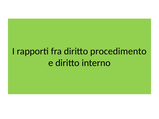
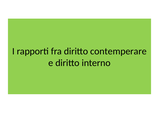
procedimento: procedimento -> contemperare (118, 51)
